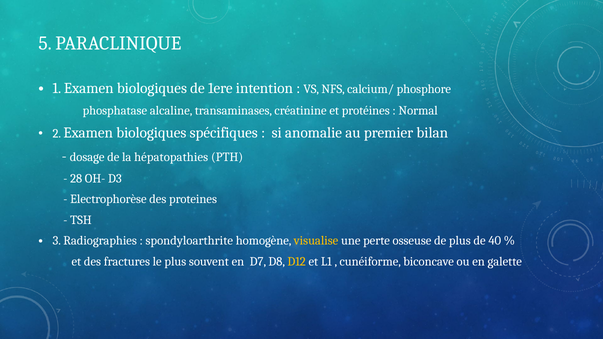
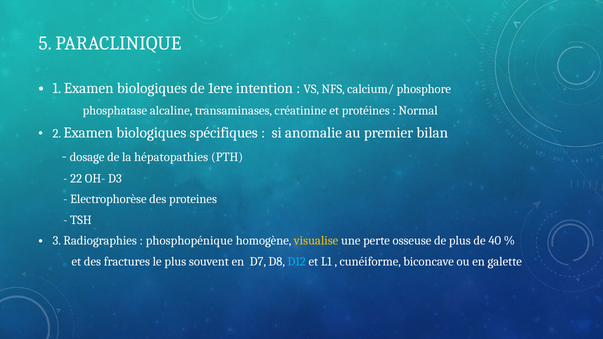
28: 28 -> 22 (76, 179)
spondyloarthrite: spondyloarthrite -> phosphopénique (189, 241)
D12 colour: yellow -> light blue (297, 262)
